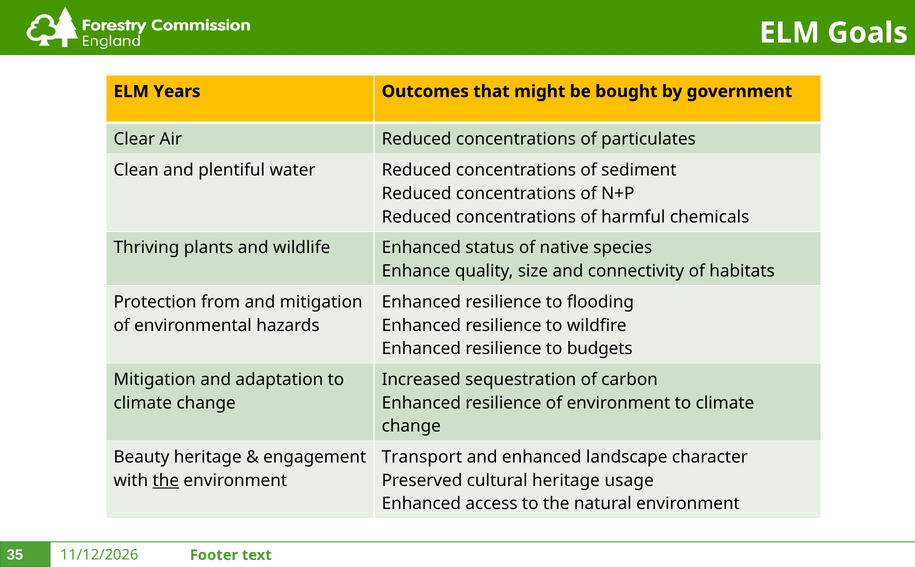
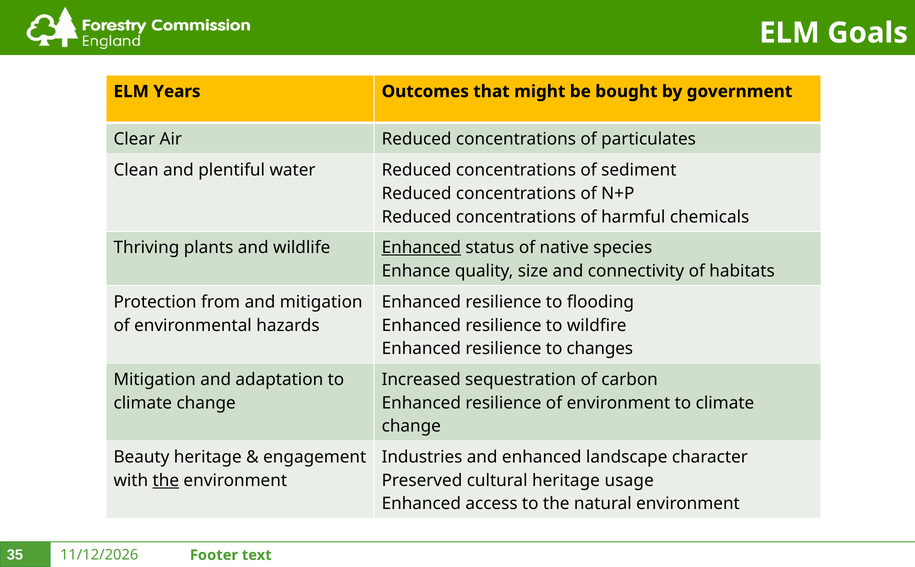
Enhanced underline: none -> present (421, 248)
budgets: budgets -> changes (600, 349)
Transport: Transport -> Industries (422, 458)
